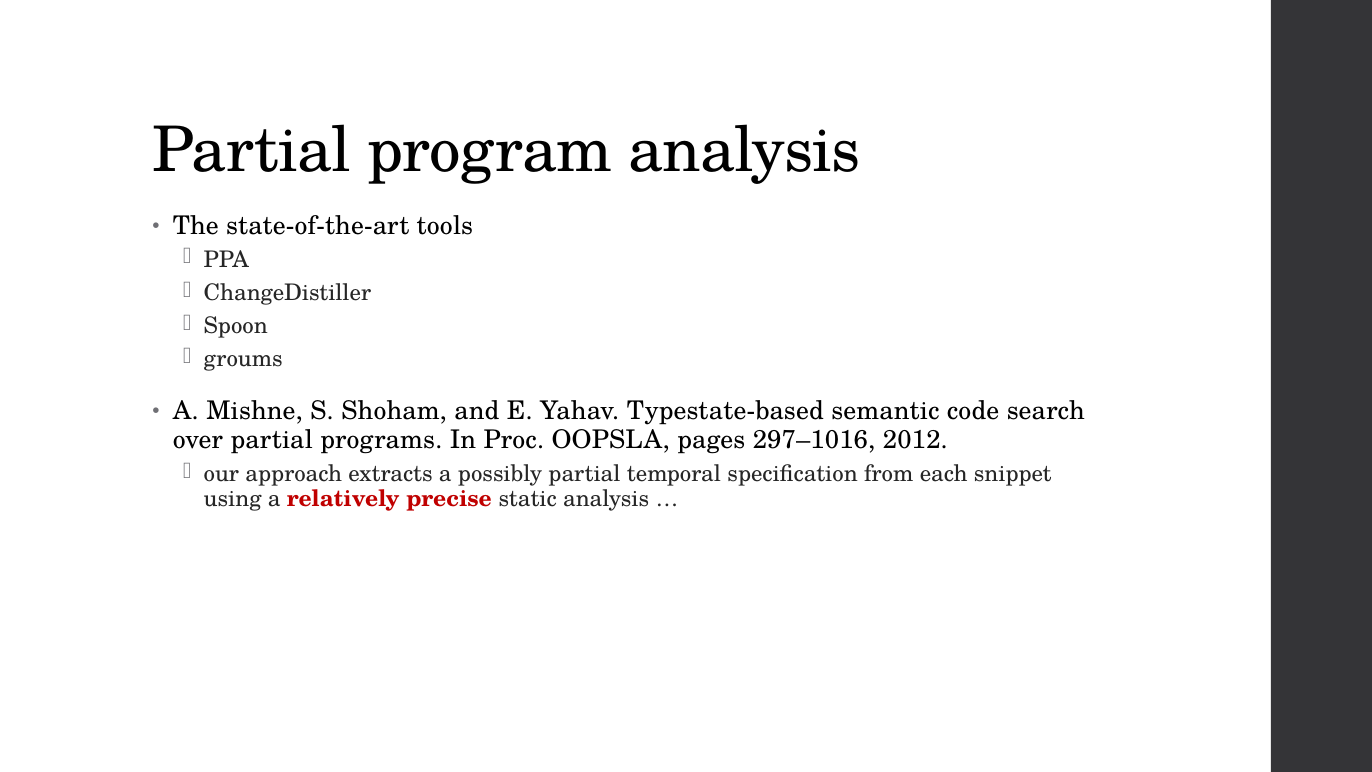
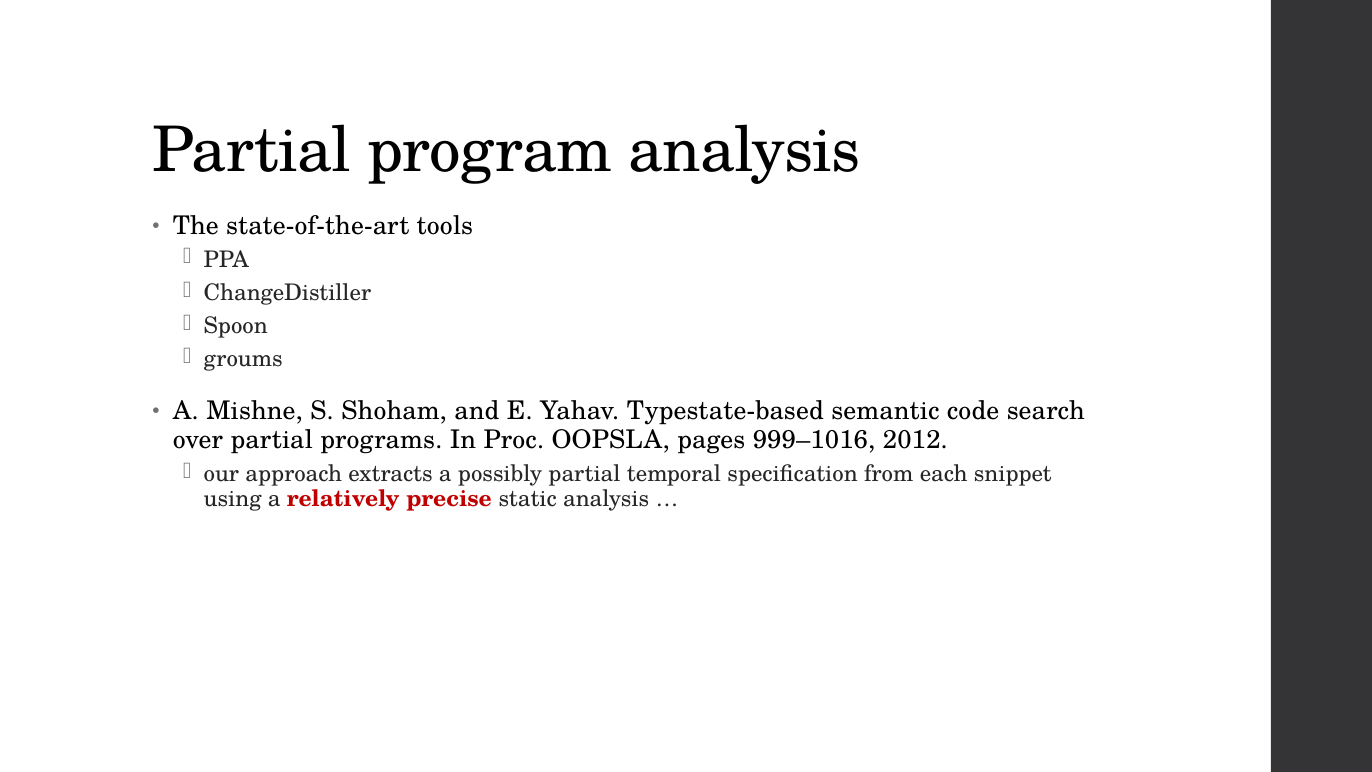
297–1016: 297–1016 -> 999–1016 (814, 440)
